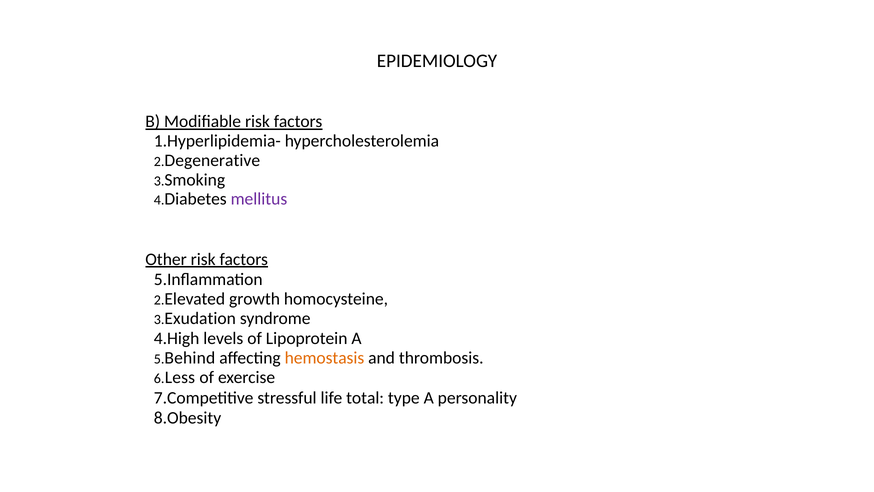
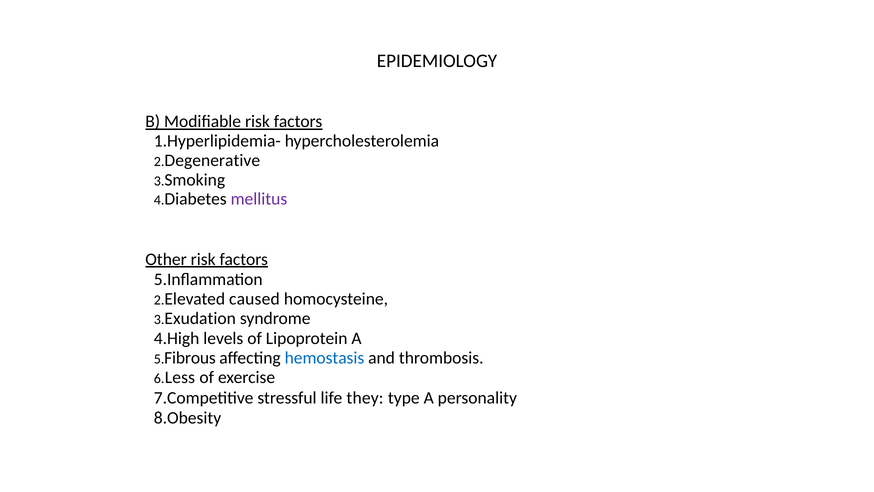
growth: growth -> caused (254, 299)
Behind: Behind -> Fibrous (190, 358)
hemostasis colour: orange -> blue (324, 358)
total: total -> they (365, 397)
